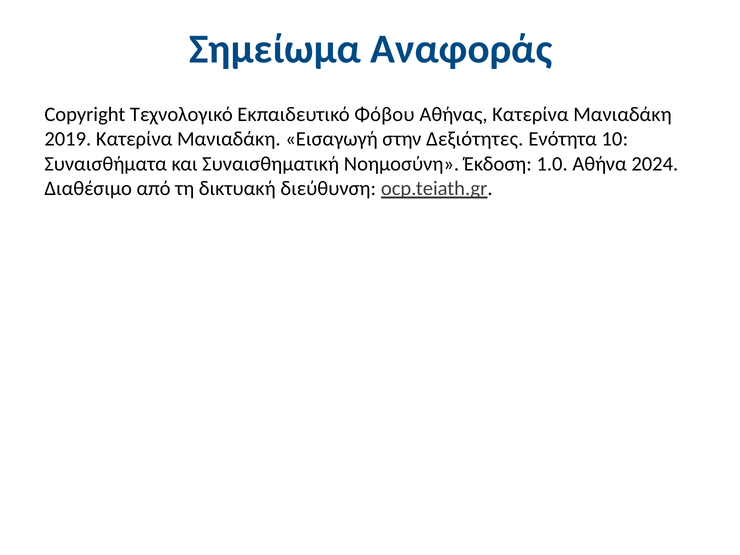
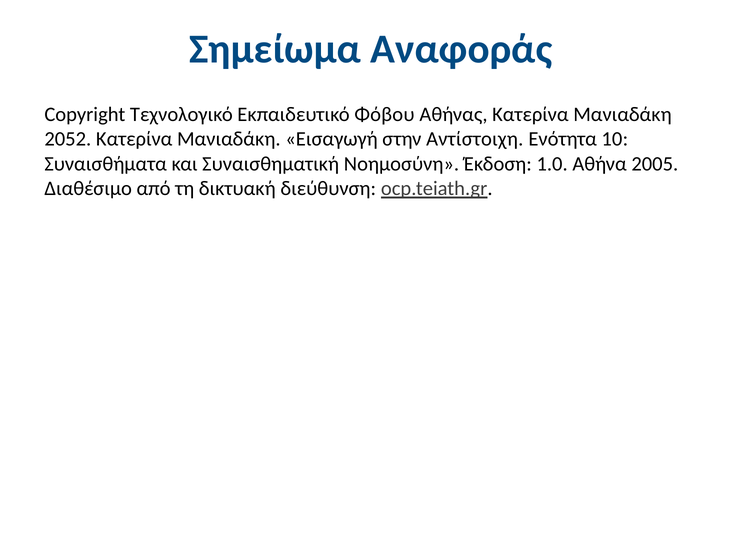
2019: 2019 -> 2052 (68, 139)
Δεξιότητες: Δεξιότητες -> Αντίστοιχη (475, 139)
2024: 2024 -> 2005 (655, 164)
